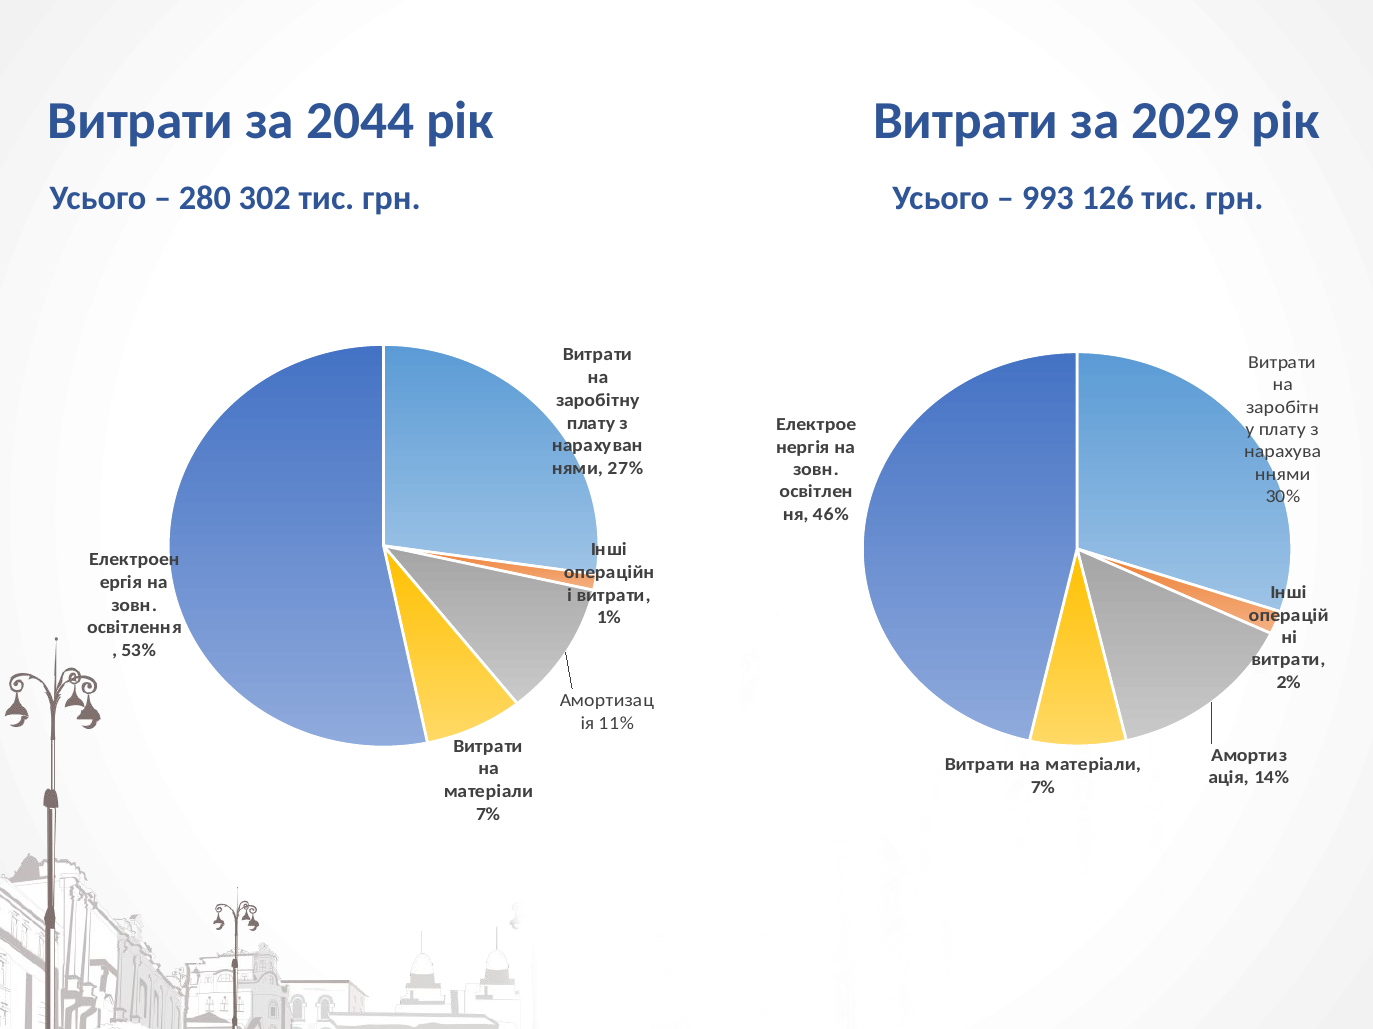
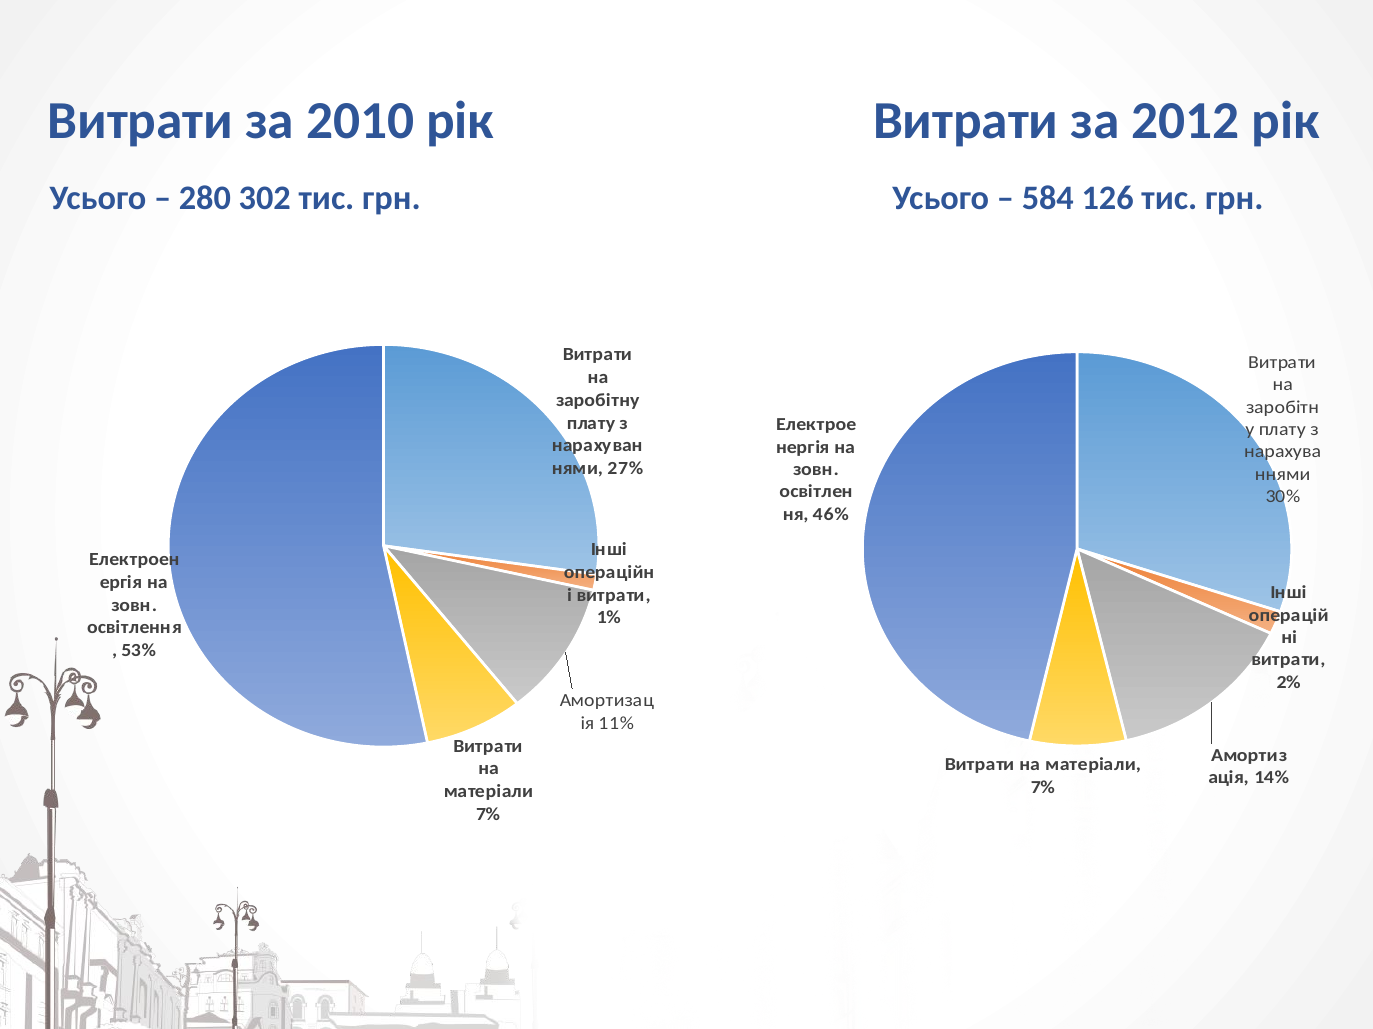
2029: 2029 -> 2012 (1186, 121)
2044: 2044 -> 2010 (360, 121)
993: 993 -> 584 (1048, 198)
